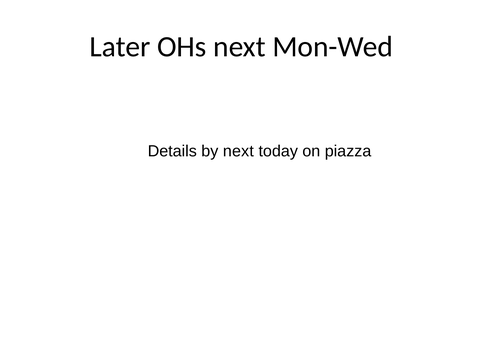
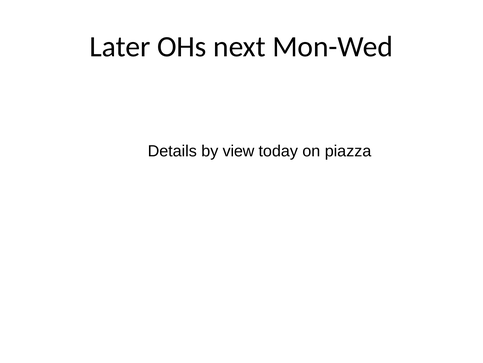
by next: next -> view (239, 151)
